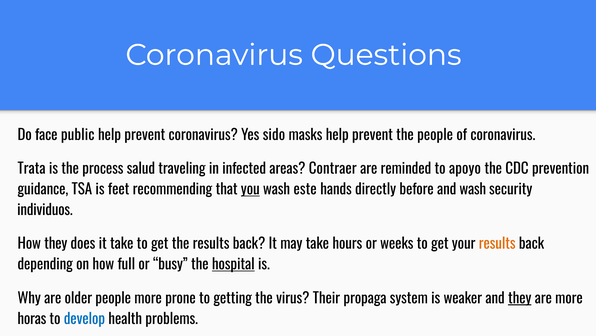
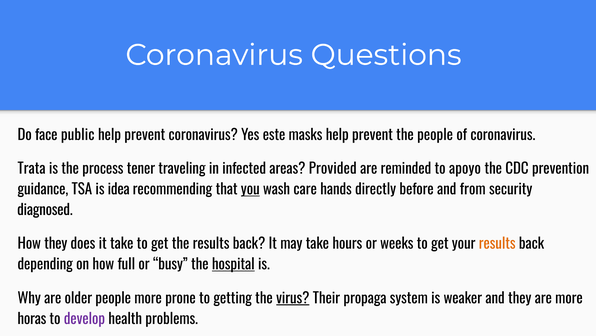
sido: sido -> este (274, 135)
salud: salud -> tener (141, 169)
Contraer: Contraer -> Provided (333, 169)
feet: feet -> idea (119, 189)
este: este -> care (305, 189)
and wash: wash -> from (473, 189)
individuos: individuos -> diagnosed (45, 210)
virus underline: none -> present (293, 298)
they underline: present -> none (520, 298)
develop colour: blue -> purple (84, 318)
